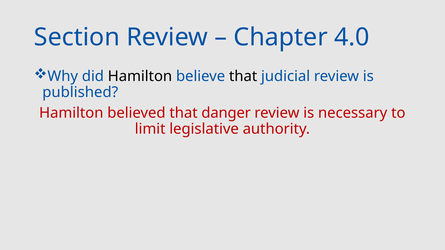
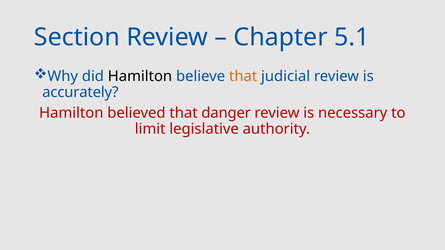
4.0: 4.0 -> 5.1 (352, 37)
that colour: black -> orange (243, 76)
published: published -> accurately (80, 92)
